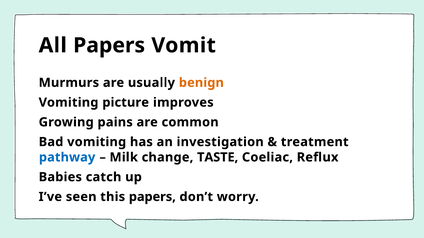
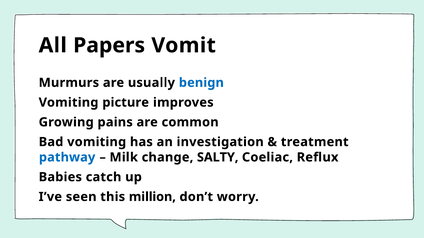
benign colour: orange -> blue (201, 83)
TASTE: TASTE -> SALTY (218, 158)
this papers: papers -> million (152, 197)
